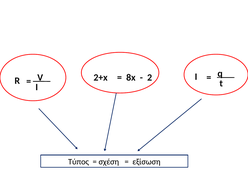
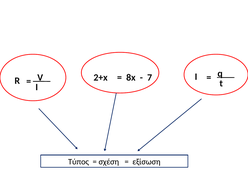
2: 2 -> 7 (150, 77)
